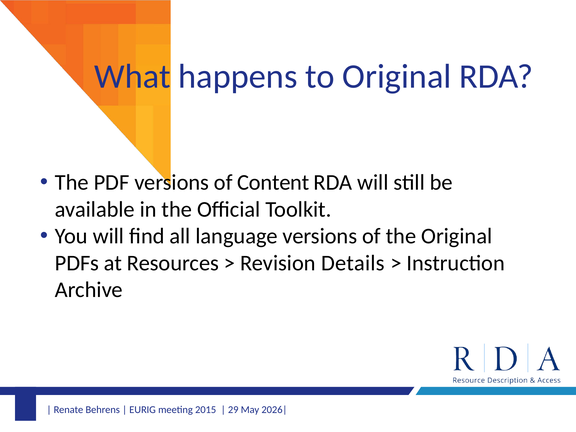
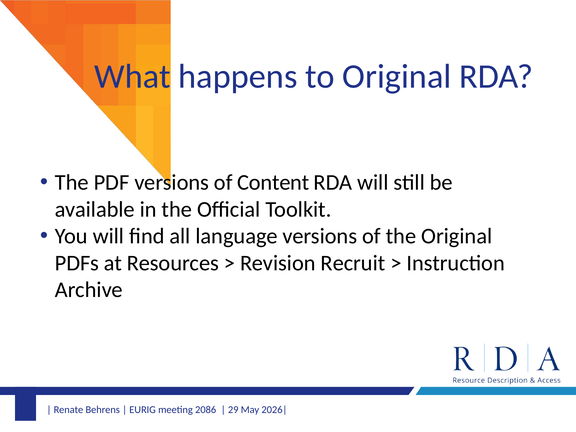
Details: Details -> Recruit (353, 263)
2015: 2015 -> 2086 (206, 410)
